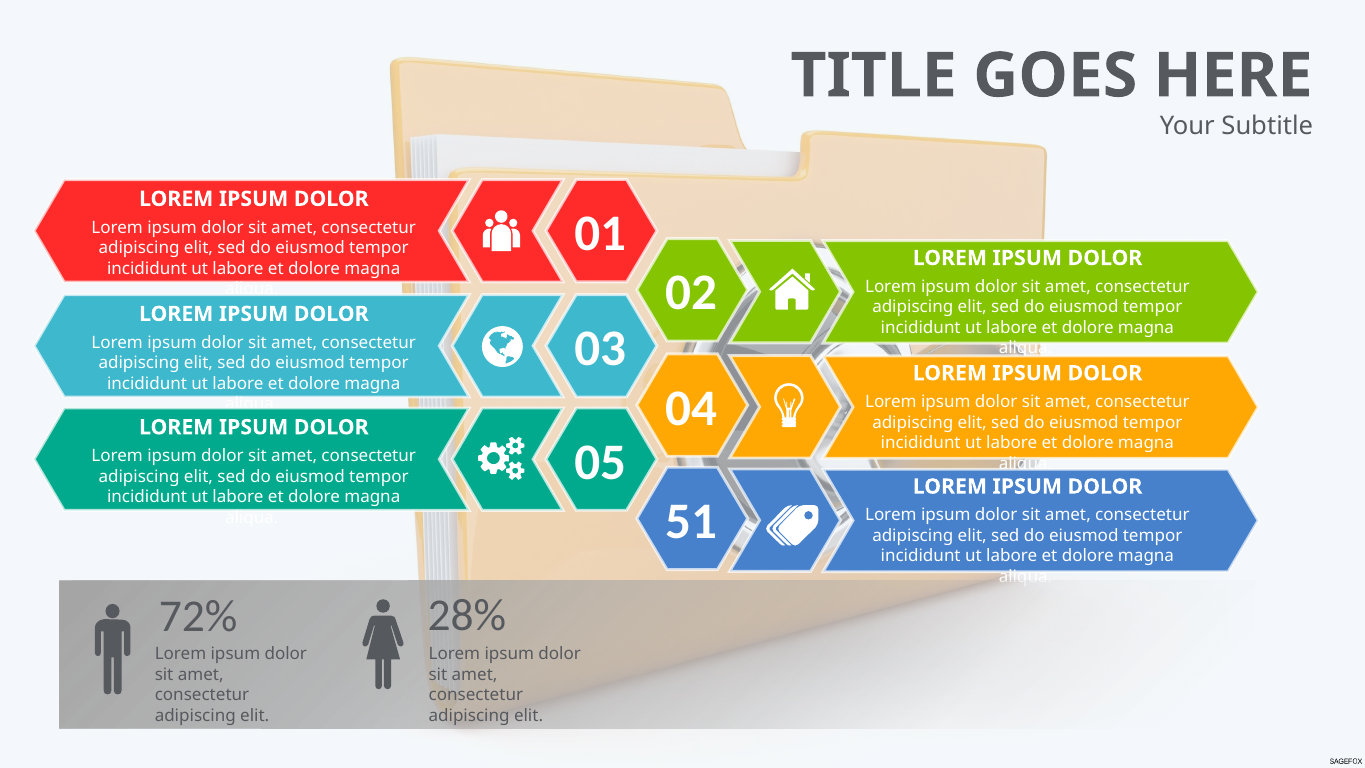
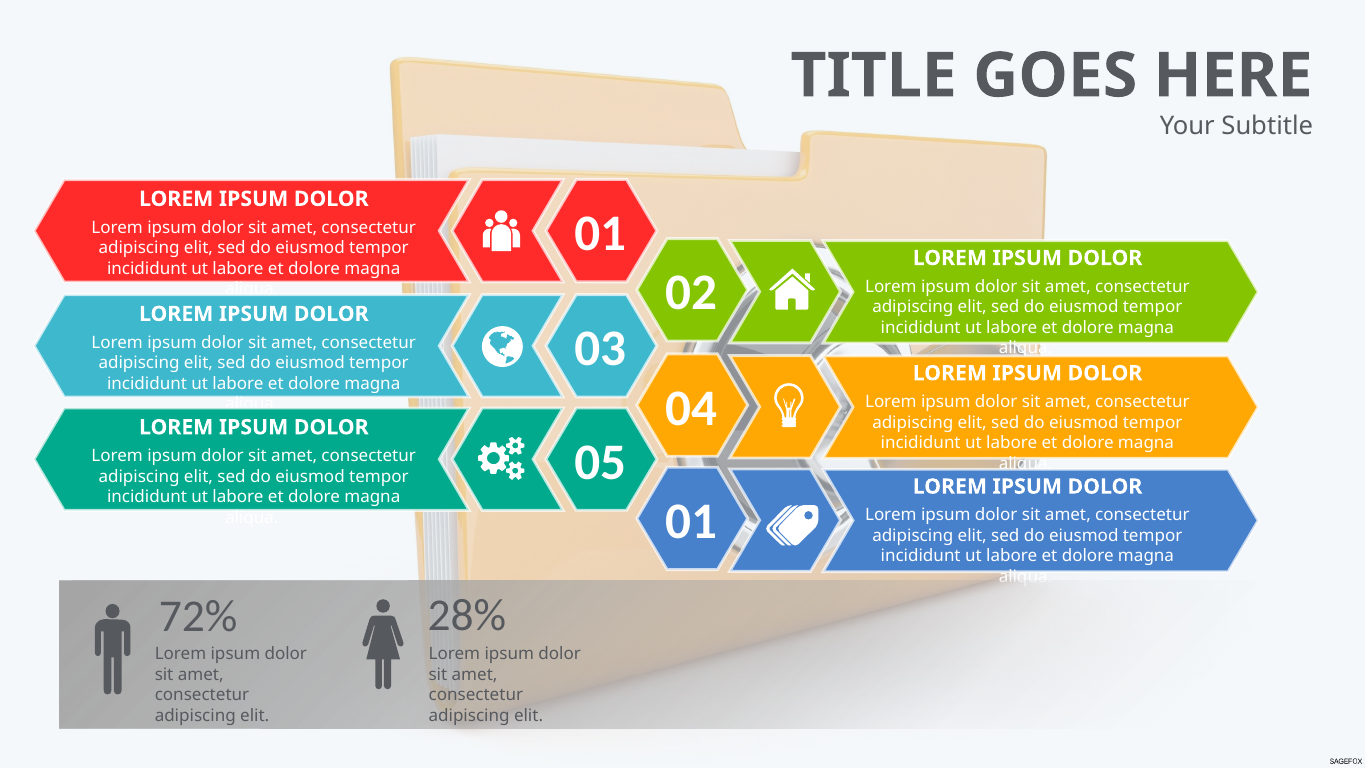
aliqua 51: 51 -> 01 (691, 521)
